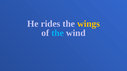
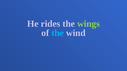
wings colour: yellow -> light green (89, 24)
